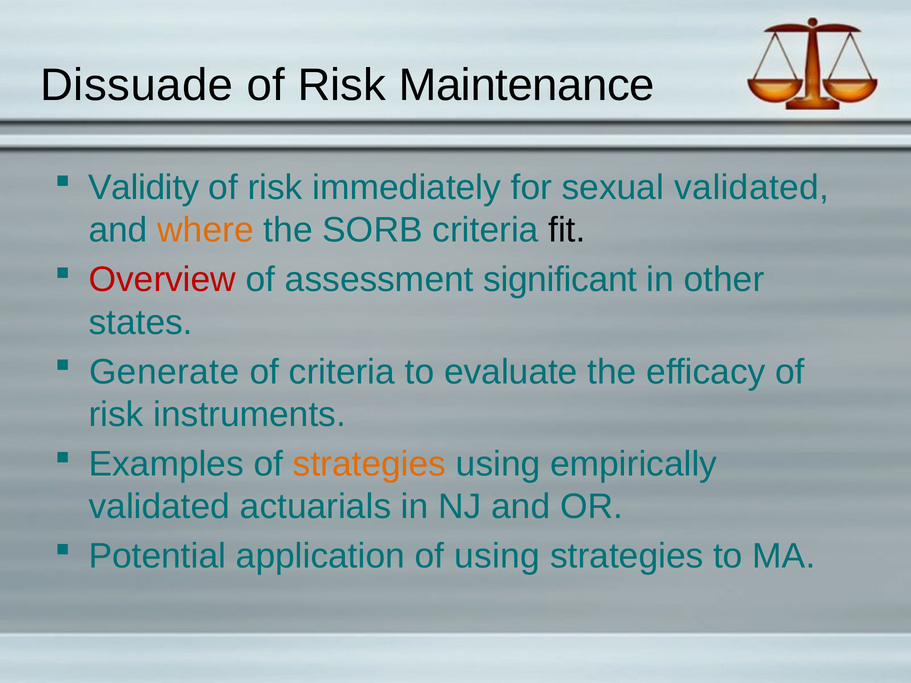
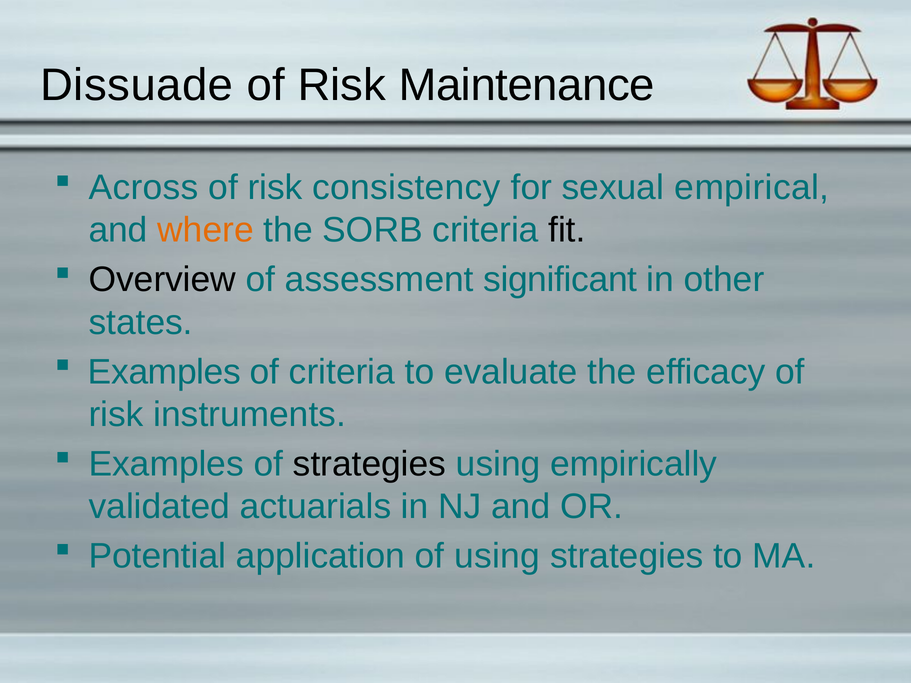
Validity: Validity -> Across (144, 188)
immediately: immediately -> consistency (407, 188)
sexual validated: validated -> empirical (752, 188)
Overview colour: red -> black (162, 280)
Generate: Generate -> Examples (165, 372)
strategies colour: orange -> black (370, 464)
